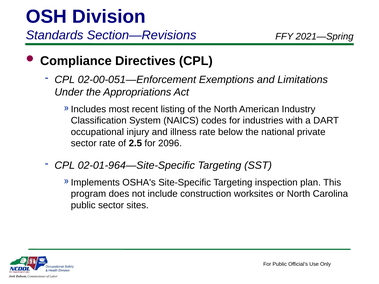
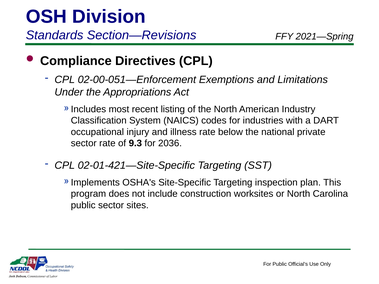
2.5: 2.5 -> 9.3 (135, 143)
2096: 2096 -> 2036 (170, 143)
02-01-964—Site-Specific: 02-01-964—Site-Specific -> 02-01-421—Site-Specific (136, 166)
